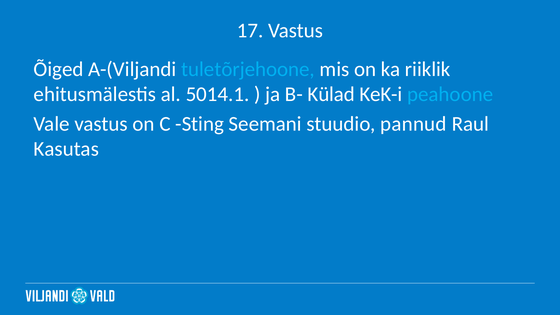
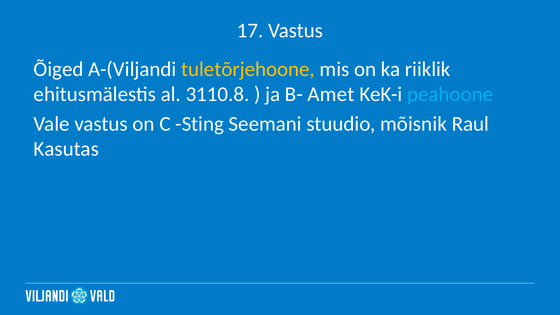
tuletõrjehoone colour: light blue -> yellow (248, 69)
5014.1: 5014.1 -> 3110.8 (218, 94)
Külad: Külad -> Amet (331, 94)
pannud: pannud -> mõisnik (413, 124)
